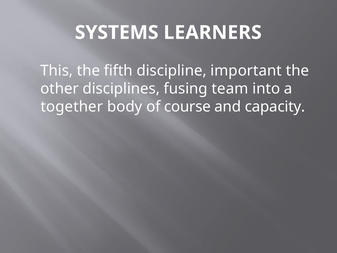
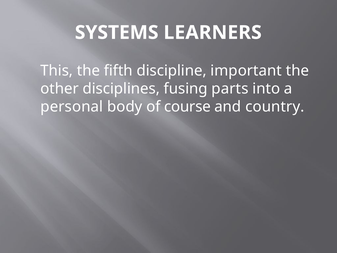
team: team -> parts (230, 89)
together: together -> personal (72, 107)
capacity: capacity -> country (275, 107)
